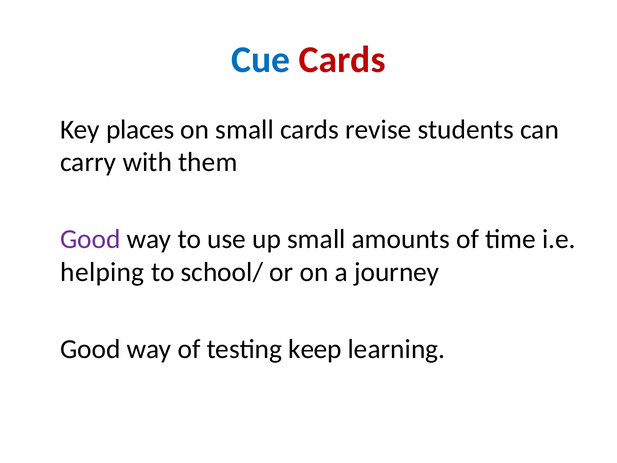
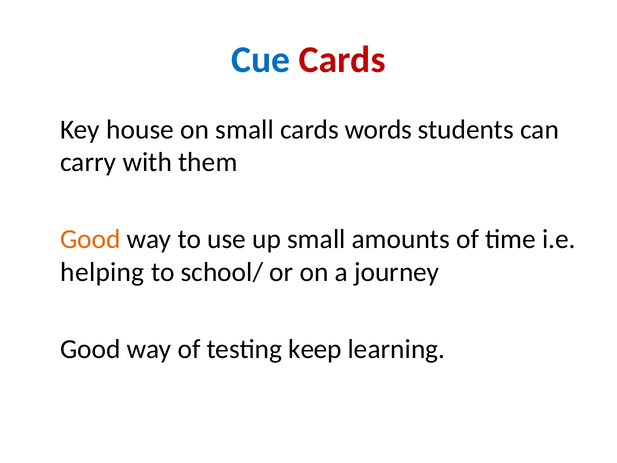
places: places -> house (140, 129)
revise: revise -> words (378, 129)
Good colour: purple -> orange (90, 239)
